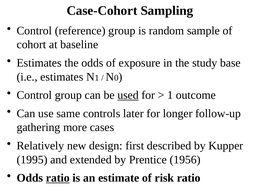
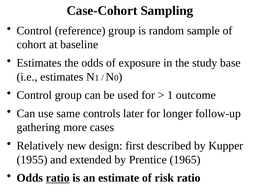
used underline: present -> none (128, 95)
1995: 1995 -> 1955 (32, 160)
1956: 1956 -> 1965 (185, 160)
